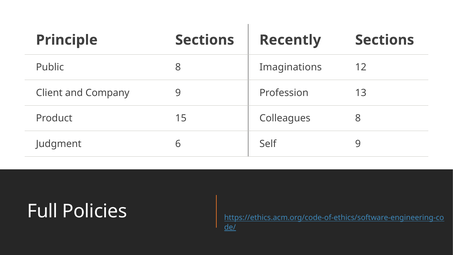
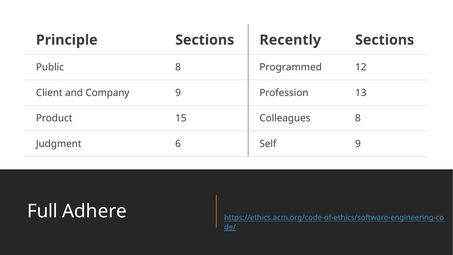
Imaginations: Imaginations -> Programmed (291, 67)
Policies: Policies -> Adhere (95, 211)
